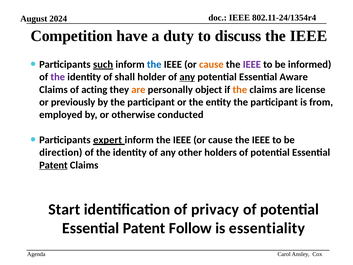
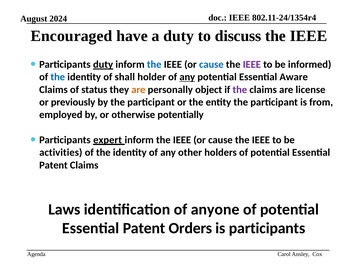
Competition: Competition -> Encouraged (72, 36)
Participants such: such -> duty (103, 64)
cause colour: orange -> blue (211, 64)
the colour: purple -> blue (58, 77)
acting: acting -> status (94, 90)
the colour: orange -> purple (240, 90)
conducted: conducted -> potentially (181, 115)
direction: direction -> activities (61, 152)
Patent underline: present -> none (53, 165)
Start: Start -> Laws (64, 209)
privacy: privacy -> anyone (215, 209)
Follow: Follow -> Orders (190, 228)
is essentiality: essentiality -> participants (267, 228)
